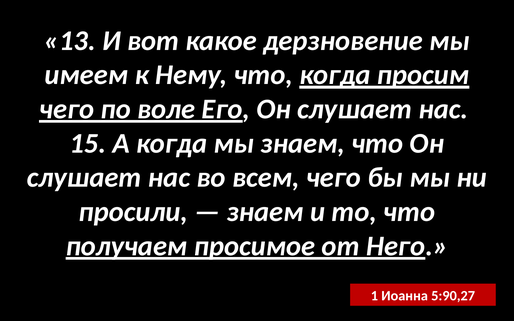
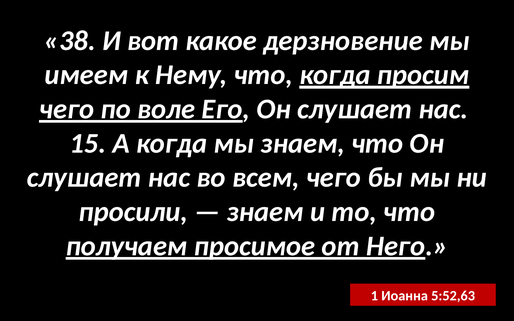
13: 13 -> 38 (70, 41)
5:90,27: 5:90,27 -> 5:52,63 (453, 296)
